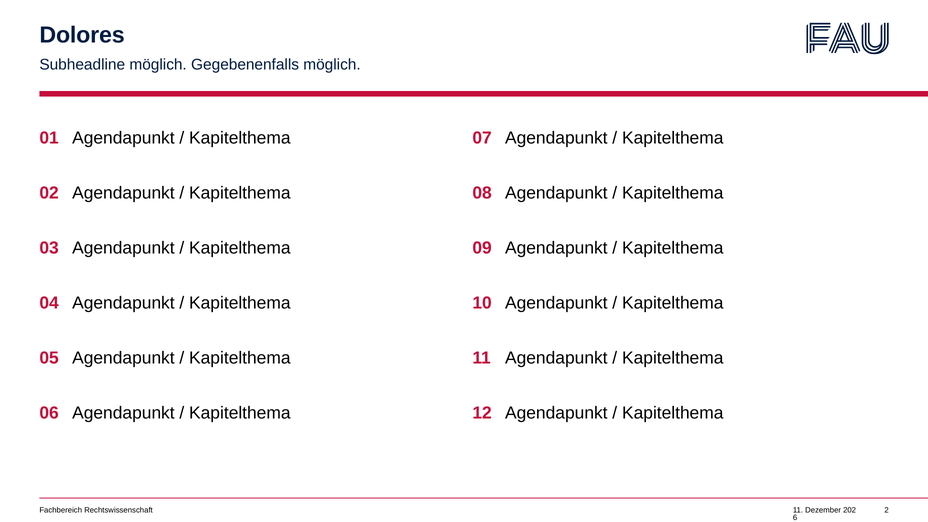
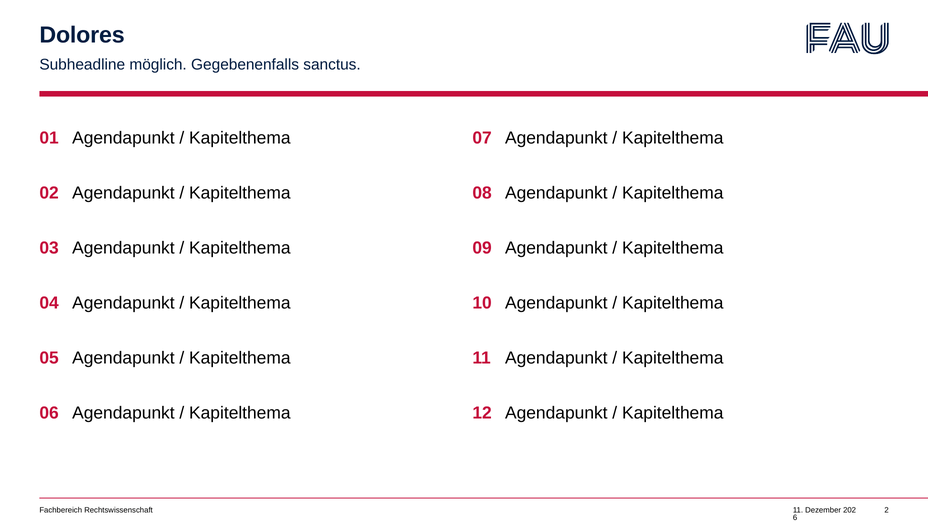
Gegebenenfalls möglich: möglich -> sanctus (332, 65)
